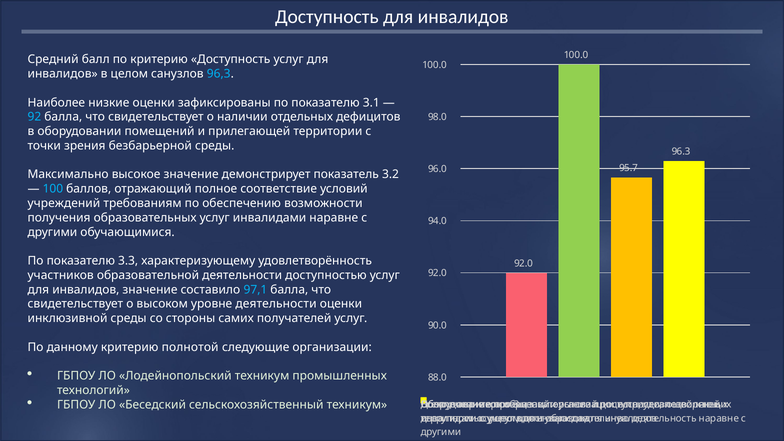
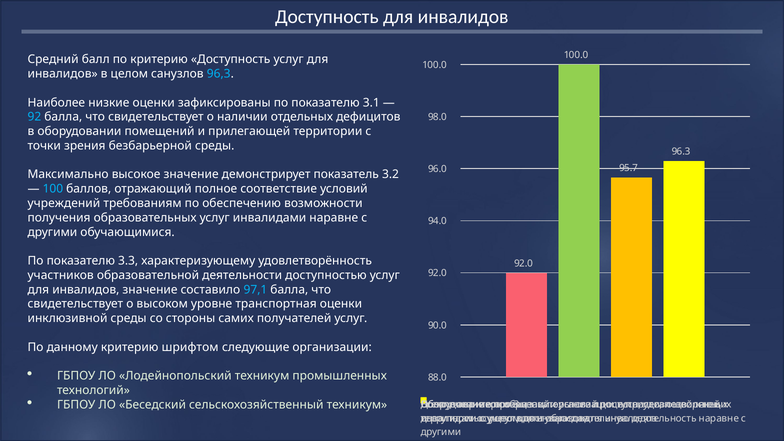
уровне деятельности: деятельности -> транспортная (276, 304)
полнотой: полнотой -> шрифтом (190, 347)
